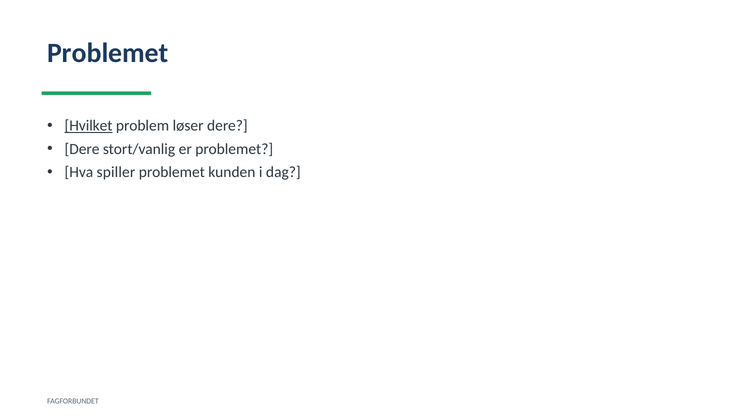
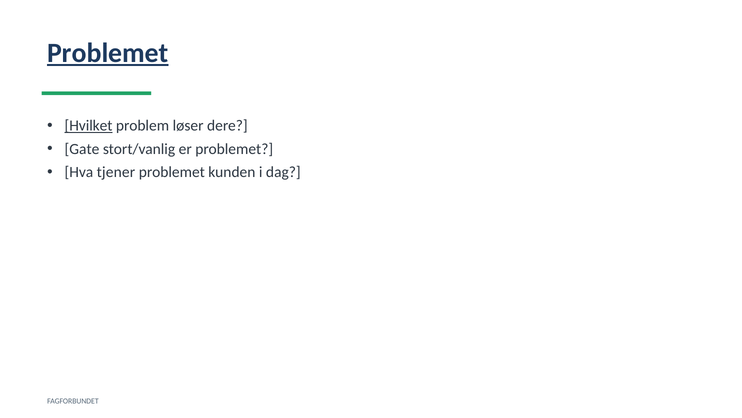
Problemet underline: none -> present (108, 53)
Dere: Dere -> Gate (82, 149)
spiller: spiller -> tjener (116, 172)
